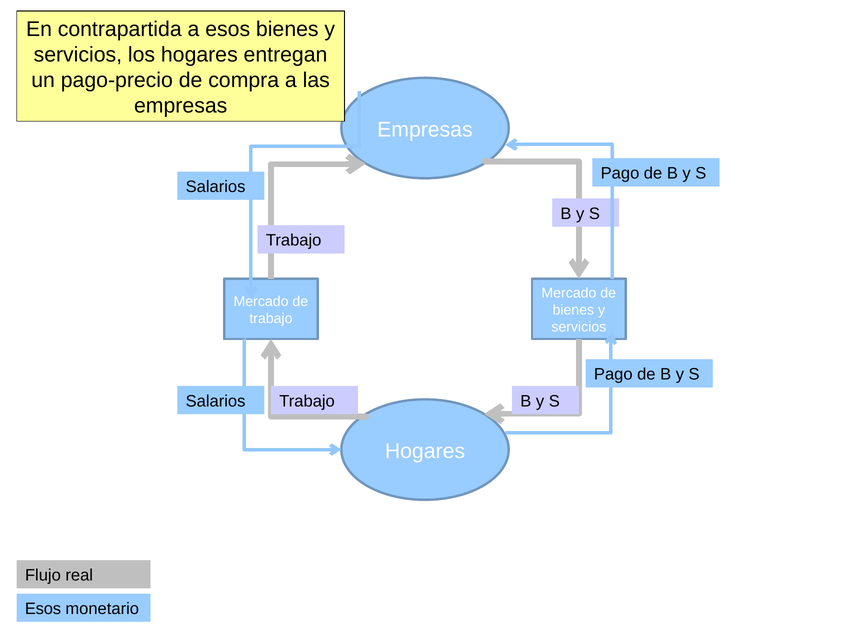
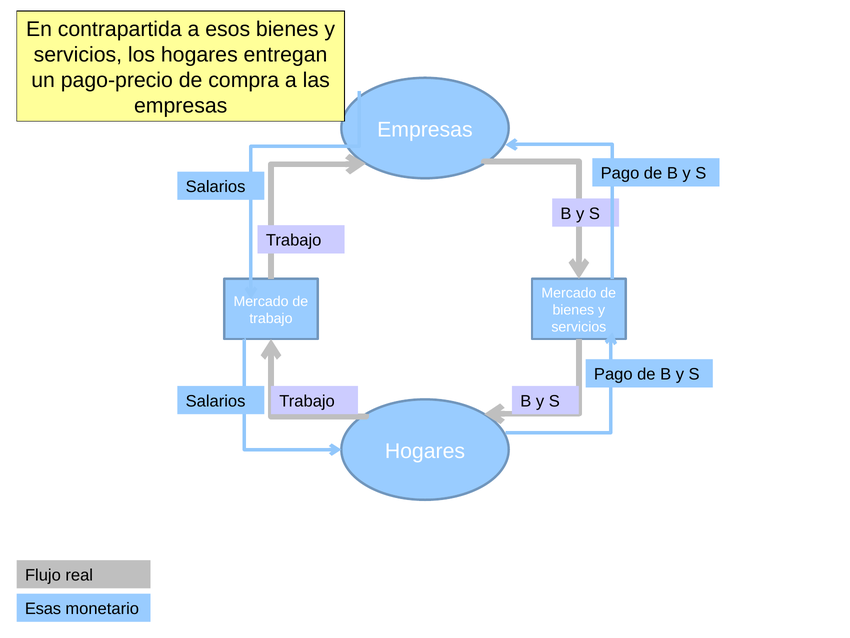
Esos: Esos -> Esas (43, 608)
